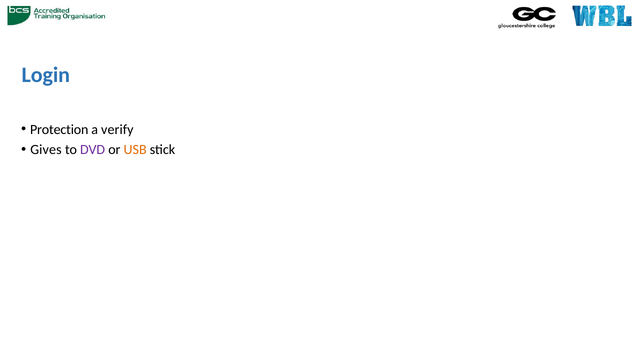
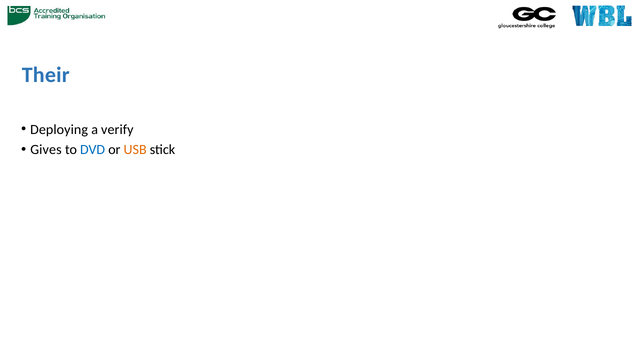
Login: Login -> Their (46, 75)
Protection: Protection -> Deploying (59, 129)
DVD colour: purple -> blue (93, 150)
